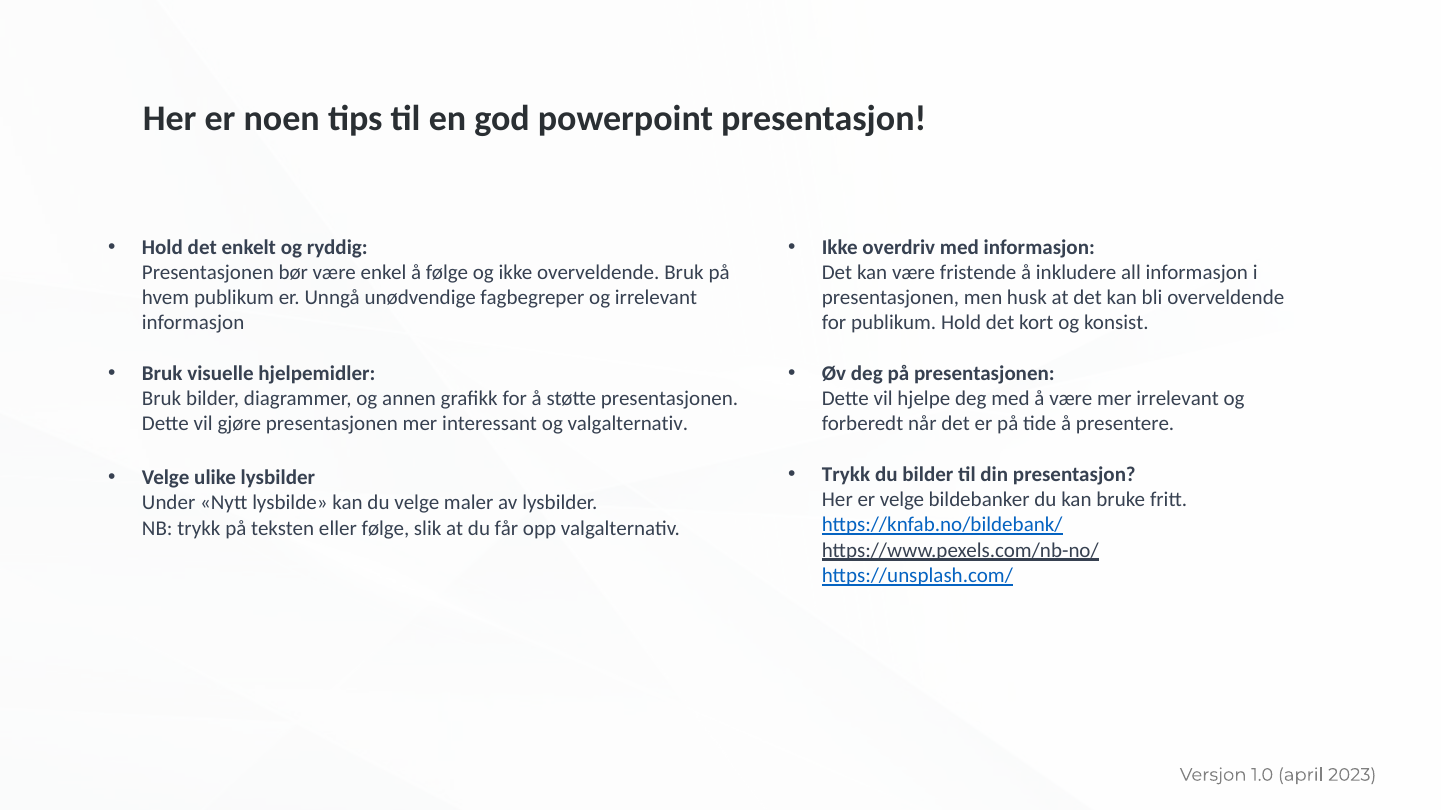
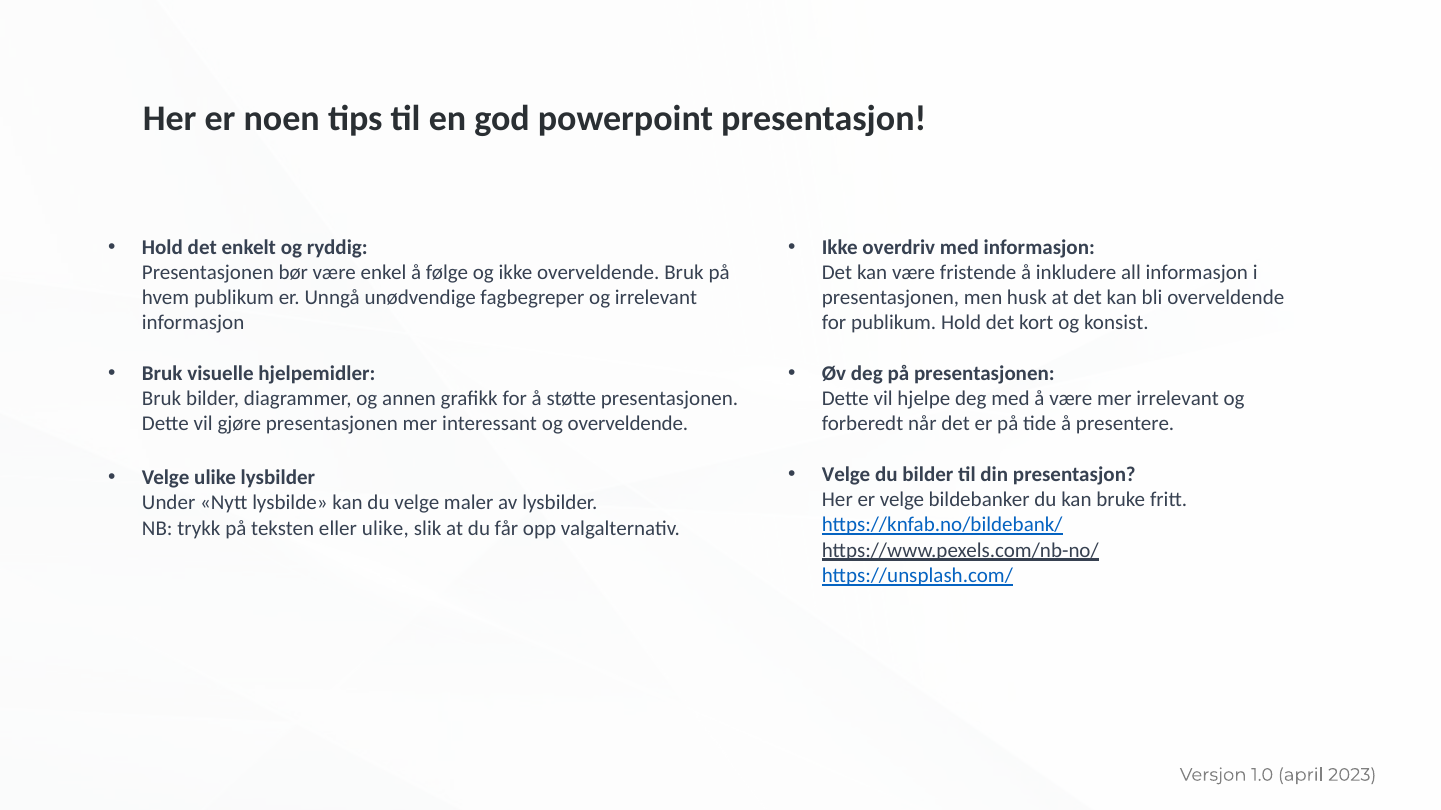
og valgalternativ: valgalternativ -> overveldende (628, 424)
Trykk: Trykk -> Velge (846, 475)
eller følge: følge -> ulike (385, 529)
